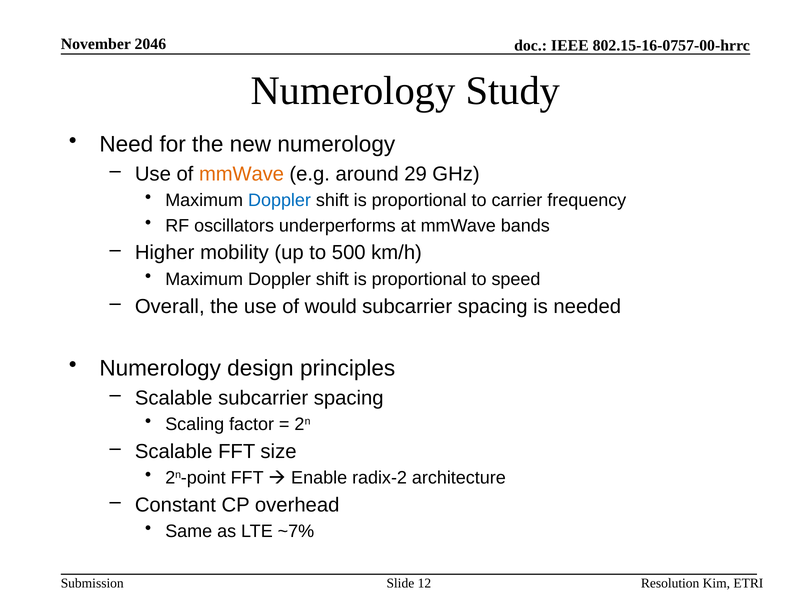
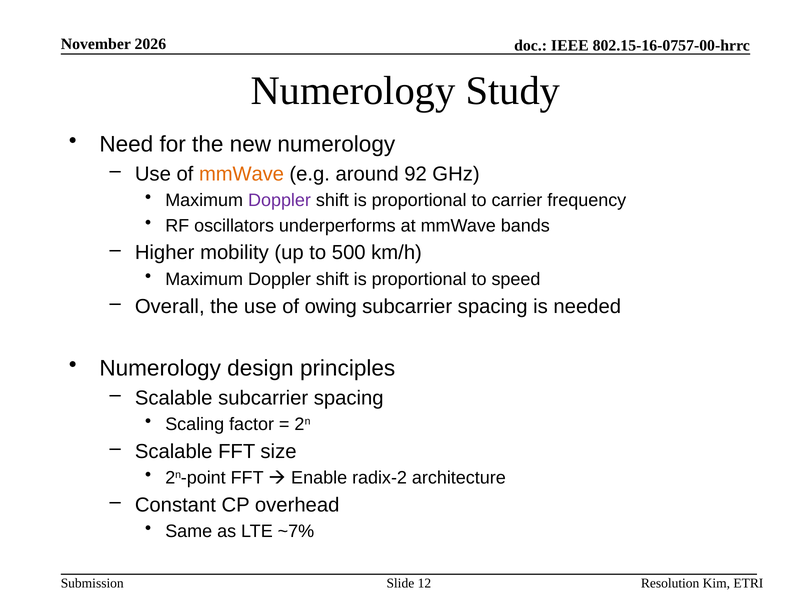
2046: 2046 -> 2026 (150, 44)
29: 29 -> 92 (416, 174)
Doppler colour: blue -> purple (280, 200)
would: would -> owing (331, 307)
